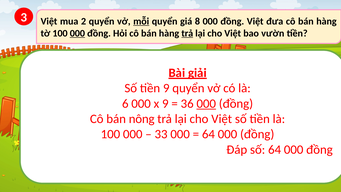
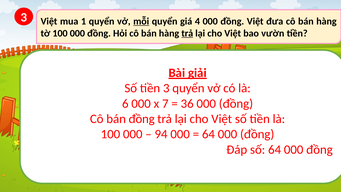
2: 2 -> 1 (84, 21)
8: 8 -> 4 (197, 21)
000 underline: present -> none (77, 33)
Số tiền 9: 9 -> 3 (166, 88)
x 9: 9 -> 7 (165, 103)
000 underline: present -> none (206, 103)
bán nông: nông -> đồng (142, 119)
33: 33 -> 94 (161, 134)
